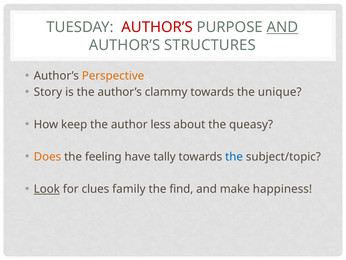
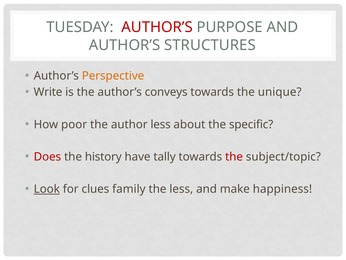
AND underline: present -> none (282, 27)
Story: Story -> Write (48, 92)
clammy: clammy -> conveys (166, 92)
keep: keep -> poor (74, 124)
queasy: queasy -> specific (251, 124)
Does colour: orange -> red (47, 156)
feeling: feeling -> history (103, 156)
the colour: blue -> red (234, 156)
the find: find -> less (181, 189)
